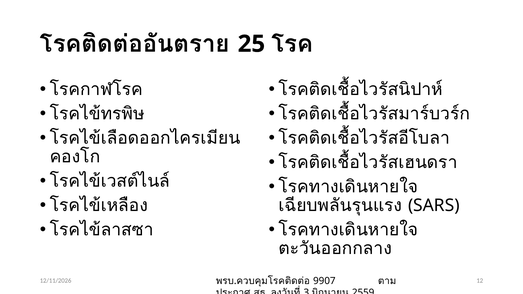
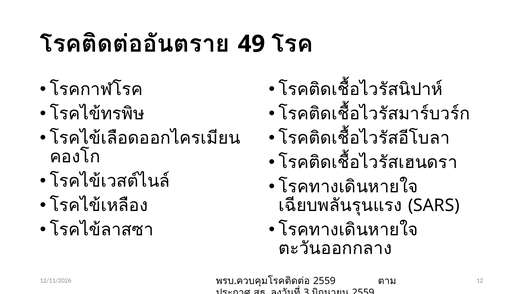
25: 25 -> 49 (251, 44)
9907: 9907 -> 2559 (324, 281)
